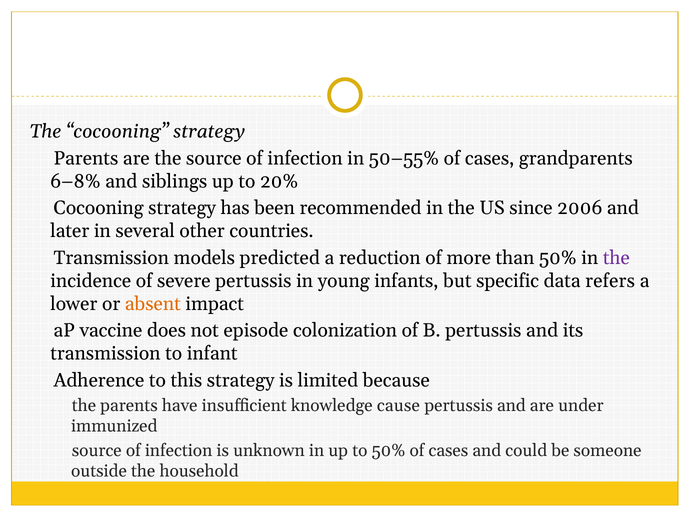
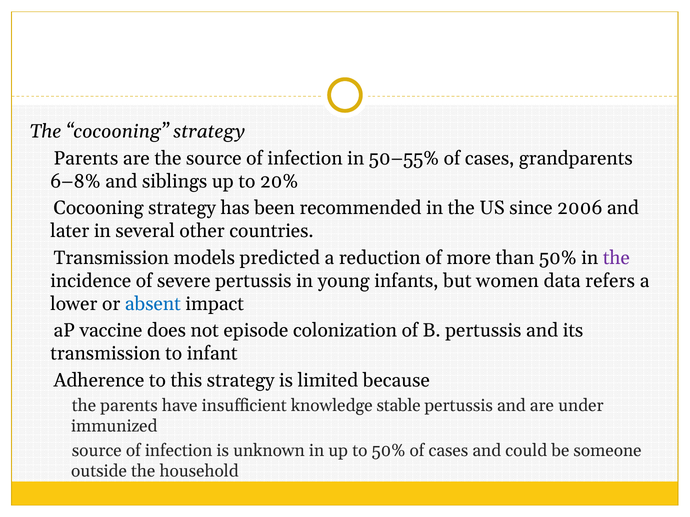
specific: specific -> women (508, 281)
absent colour: orange -> blue (153, 304)
cause: cause -> stable (399, 406)
